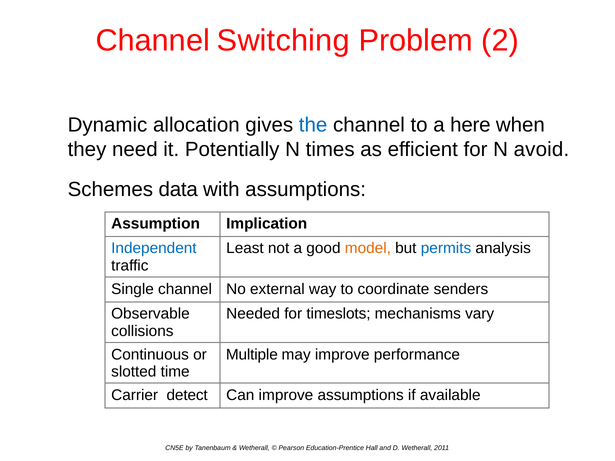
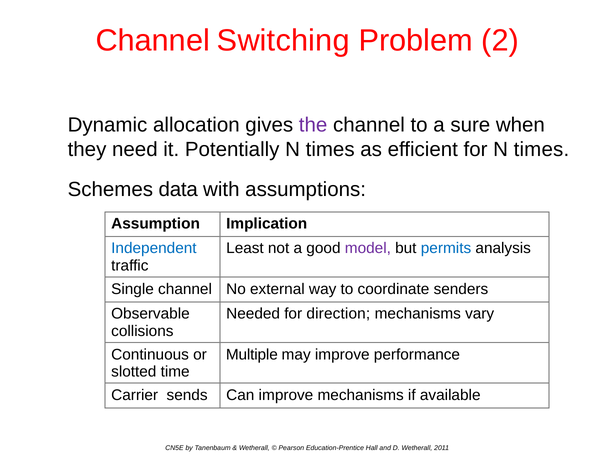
the colour: blue -> purple (313, 125)
here: here -> sure (470, 125)
for N avoid: avoid -> times (541, 150)
model colour: orange -> purple (368, 249)
timeslots: timeslots -> direction (338, 314)
detect: detect -> sends (187, 395)
improve assumptions: assumptions -> mechanisms (361, 395)
